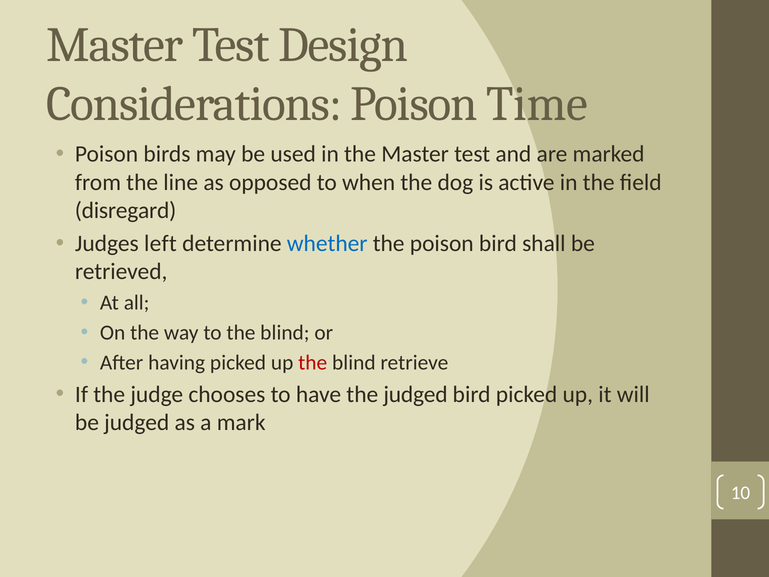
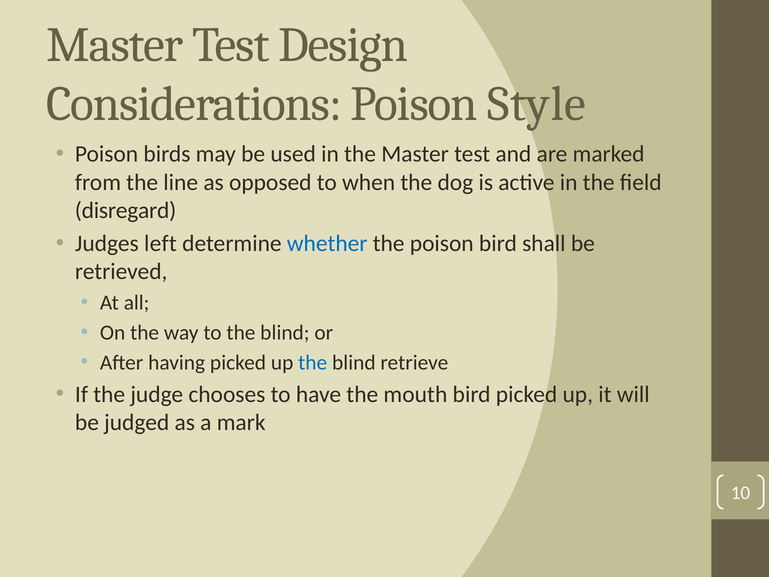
Time: Time -> Style (537, 104)
the colour: red -> blue (313, 362)
the judged: judged -> mouth (415, 394)
